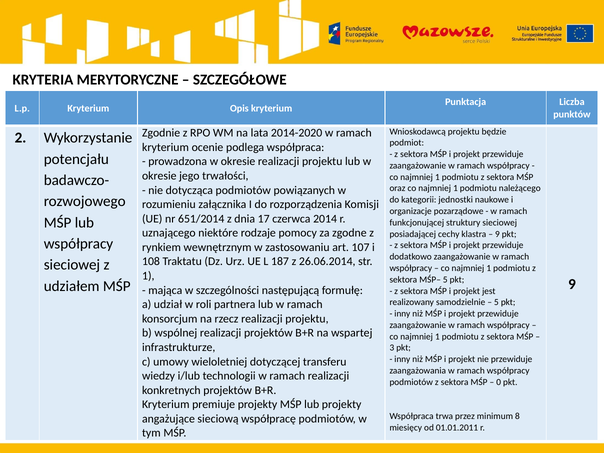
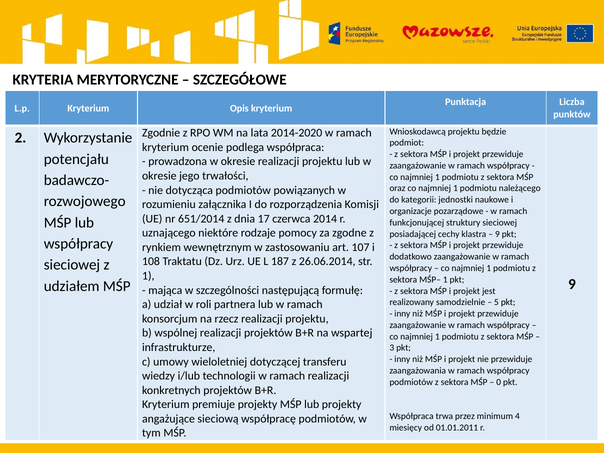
MŚP– 5: 5 -> 1 (445, 280)
8: 8 -> 4 (517, 416)
